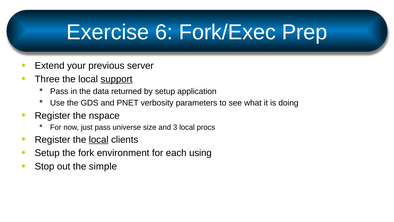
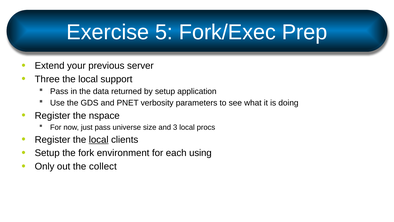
6: 6 -> 5 (164, 32)
support underline: present -> none (116, 79)
Stop: Stop -> Only (45, 166)
simple: simple -> collect (103, 166)
